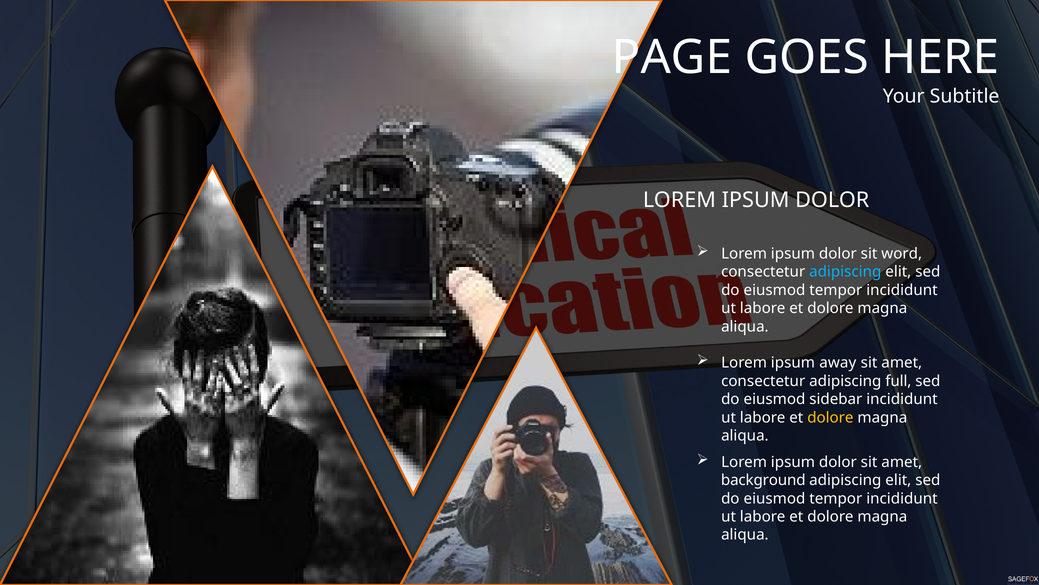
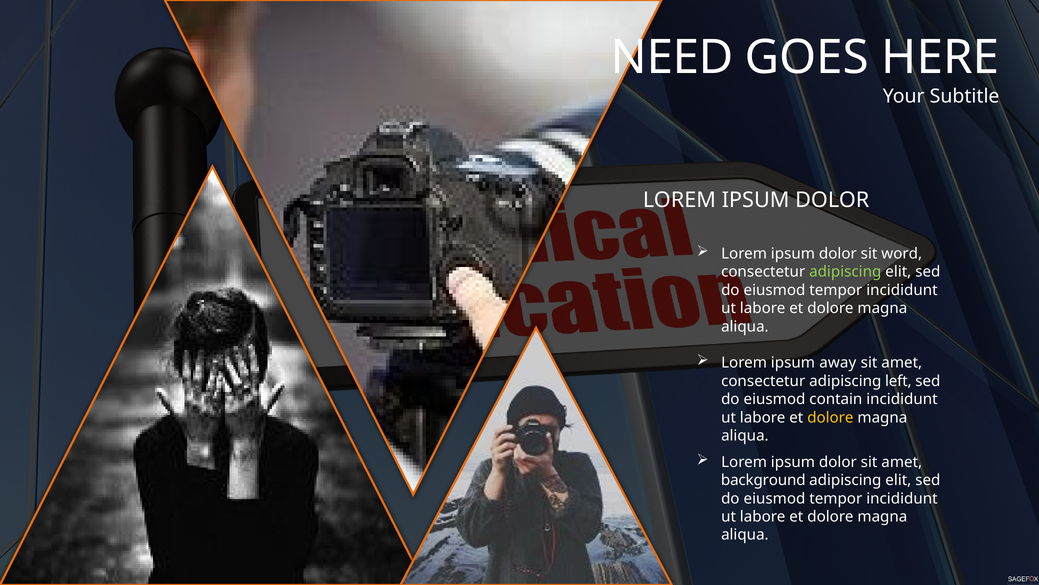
PAGE: PAGE -> NEED (672, 58)
adipiscing colour: light blue -> light green (845, 272)
full: full -> left (898, 381)
sidebar: sidebar -> contain (836, 399)
